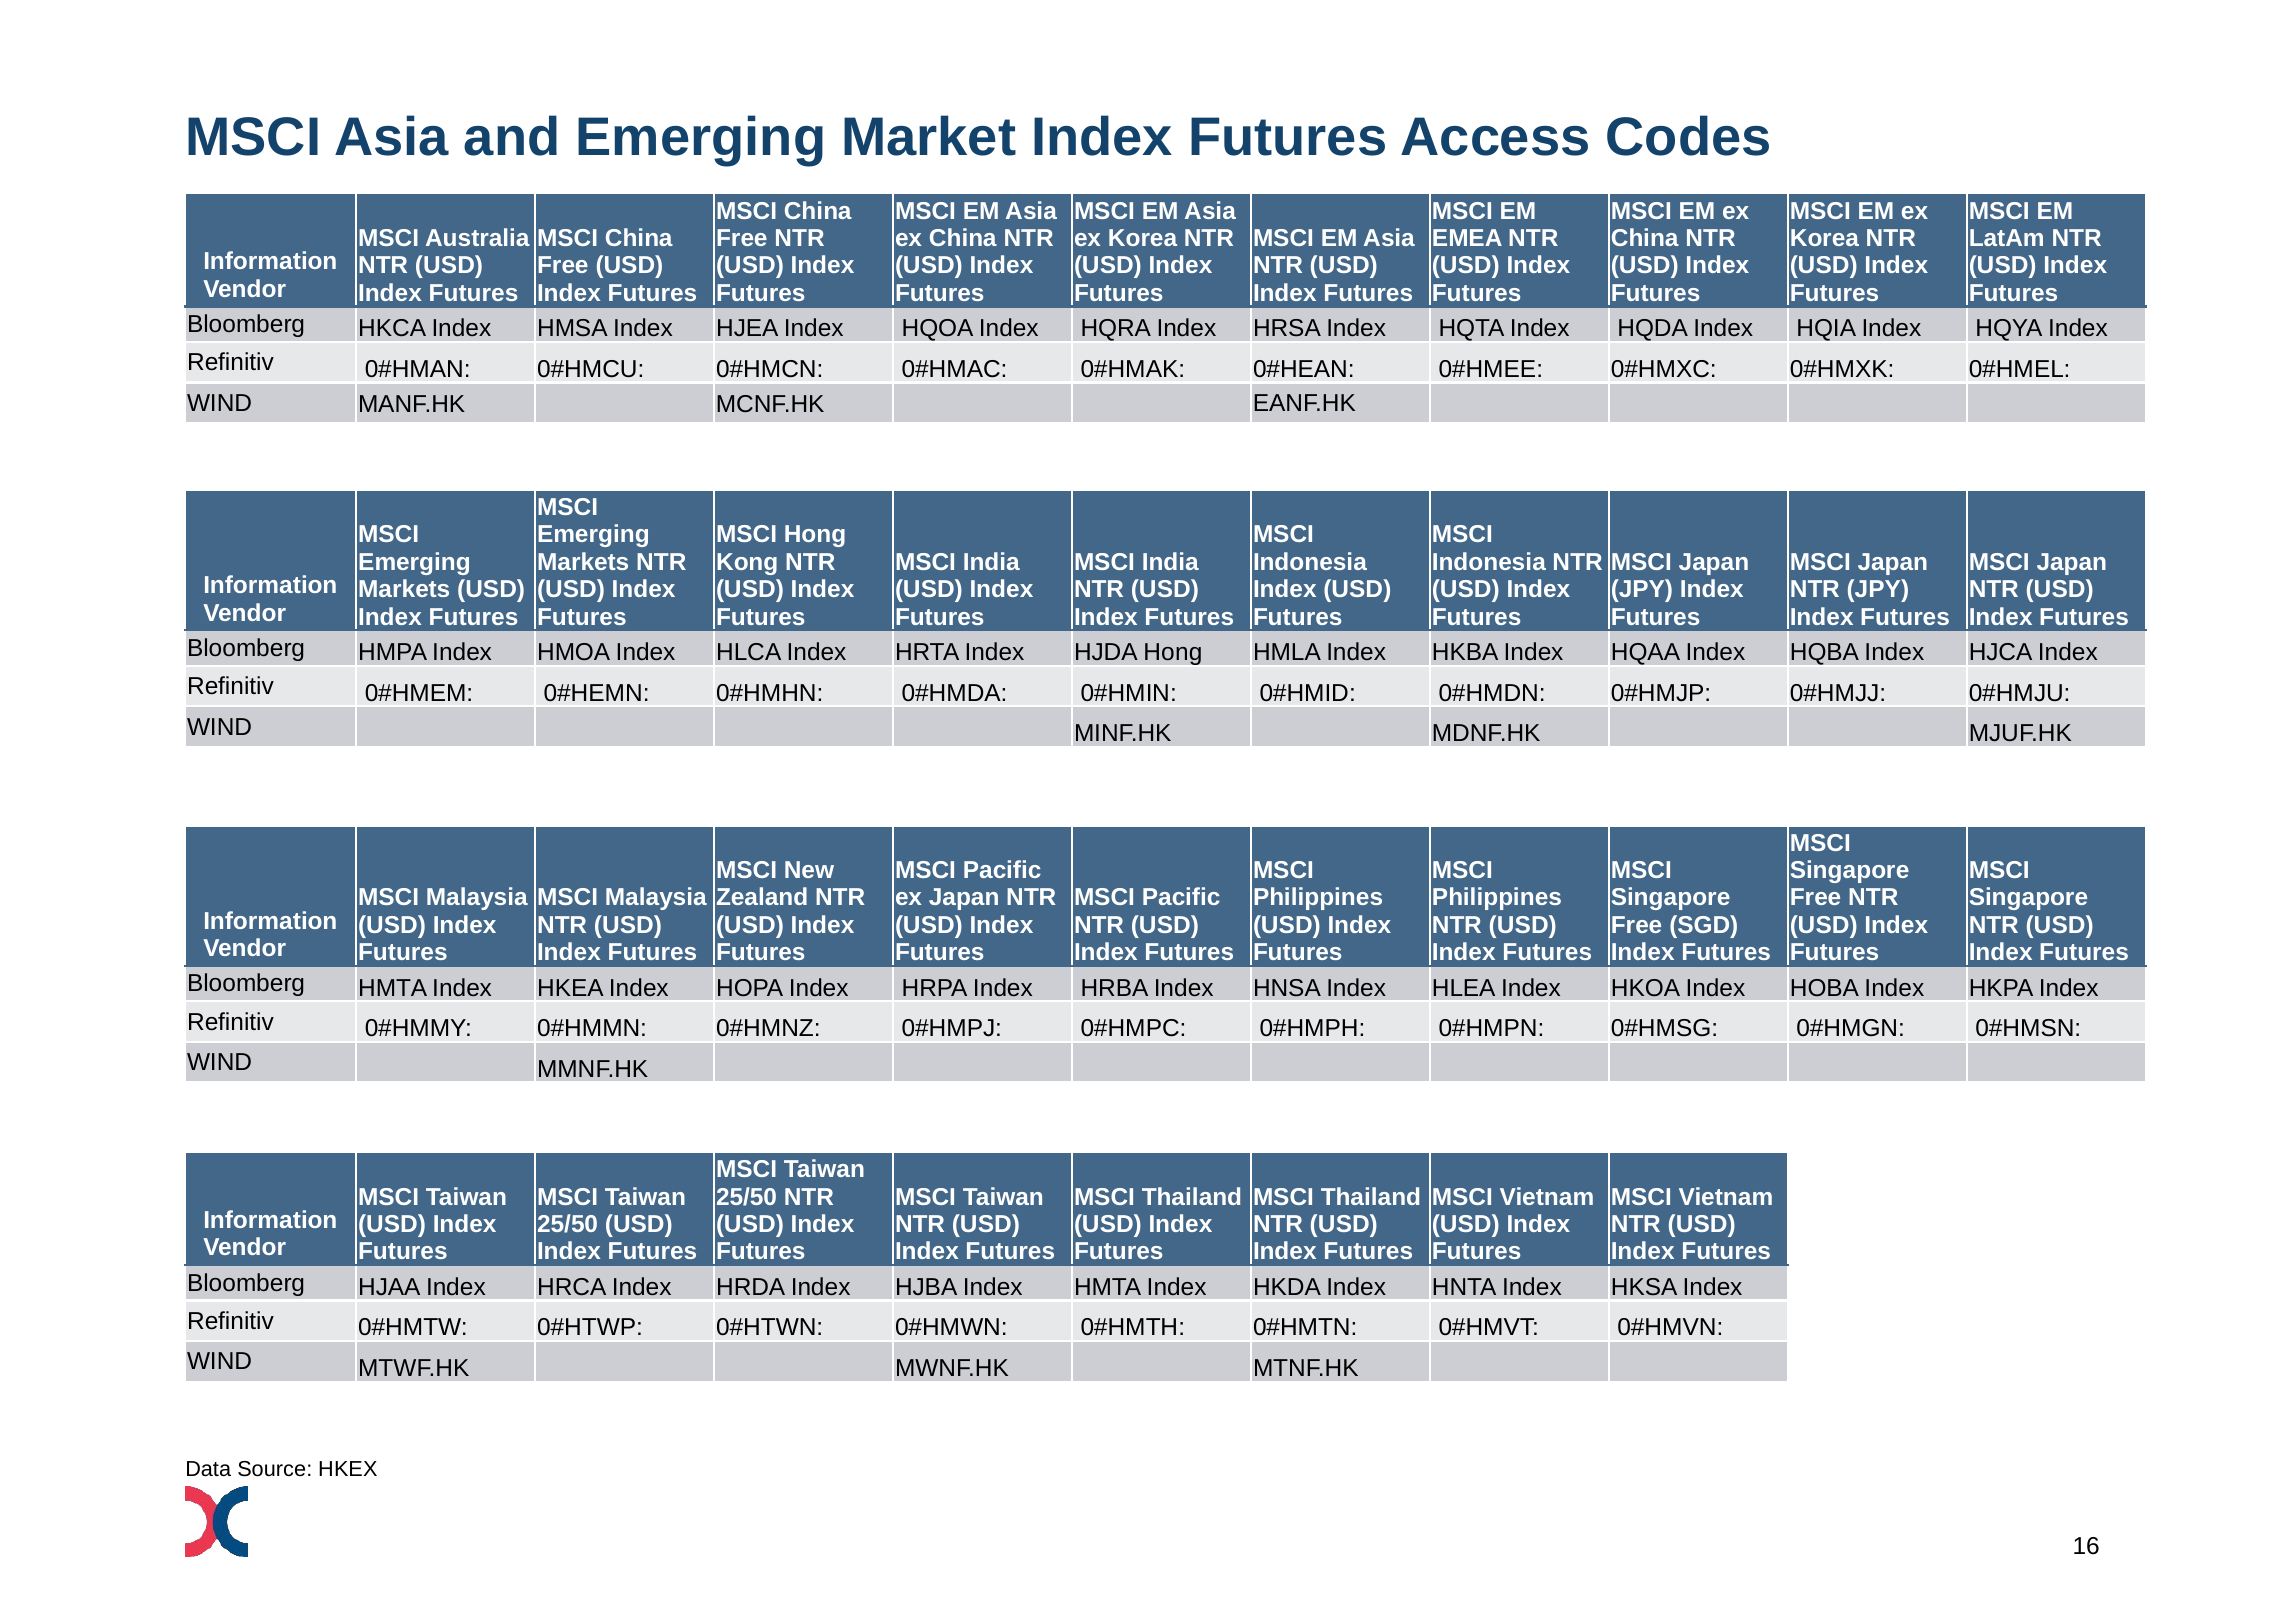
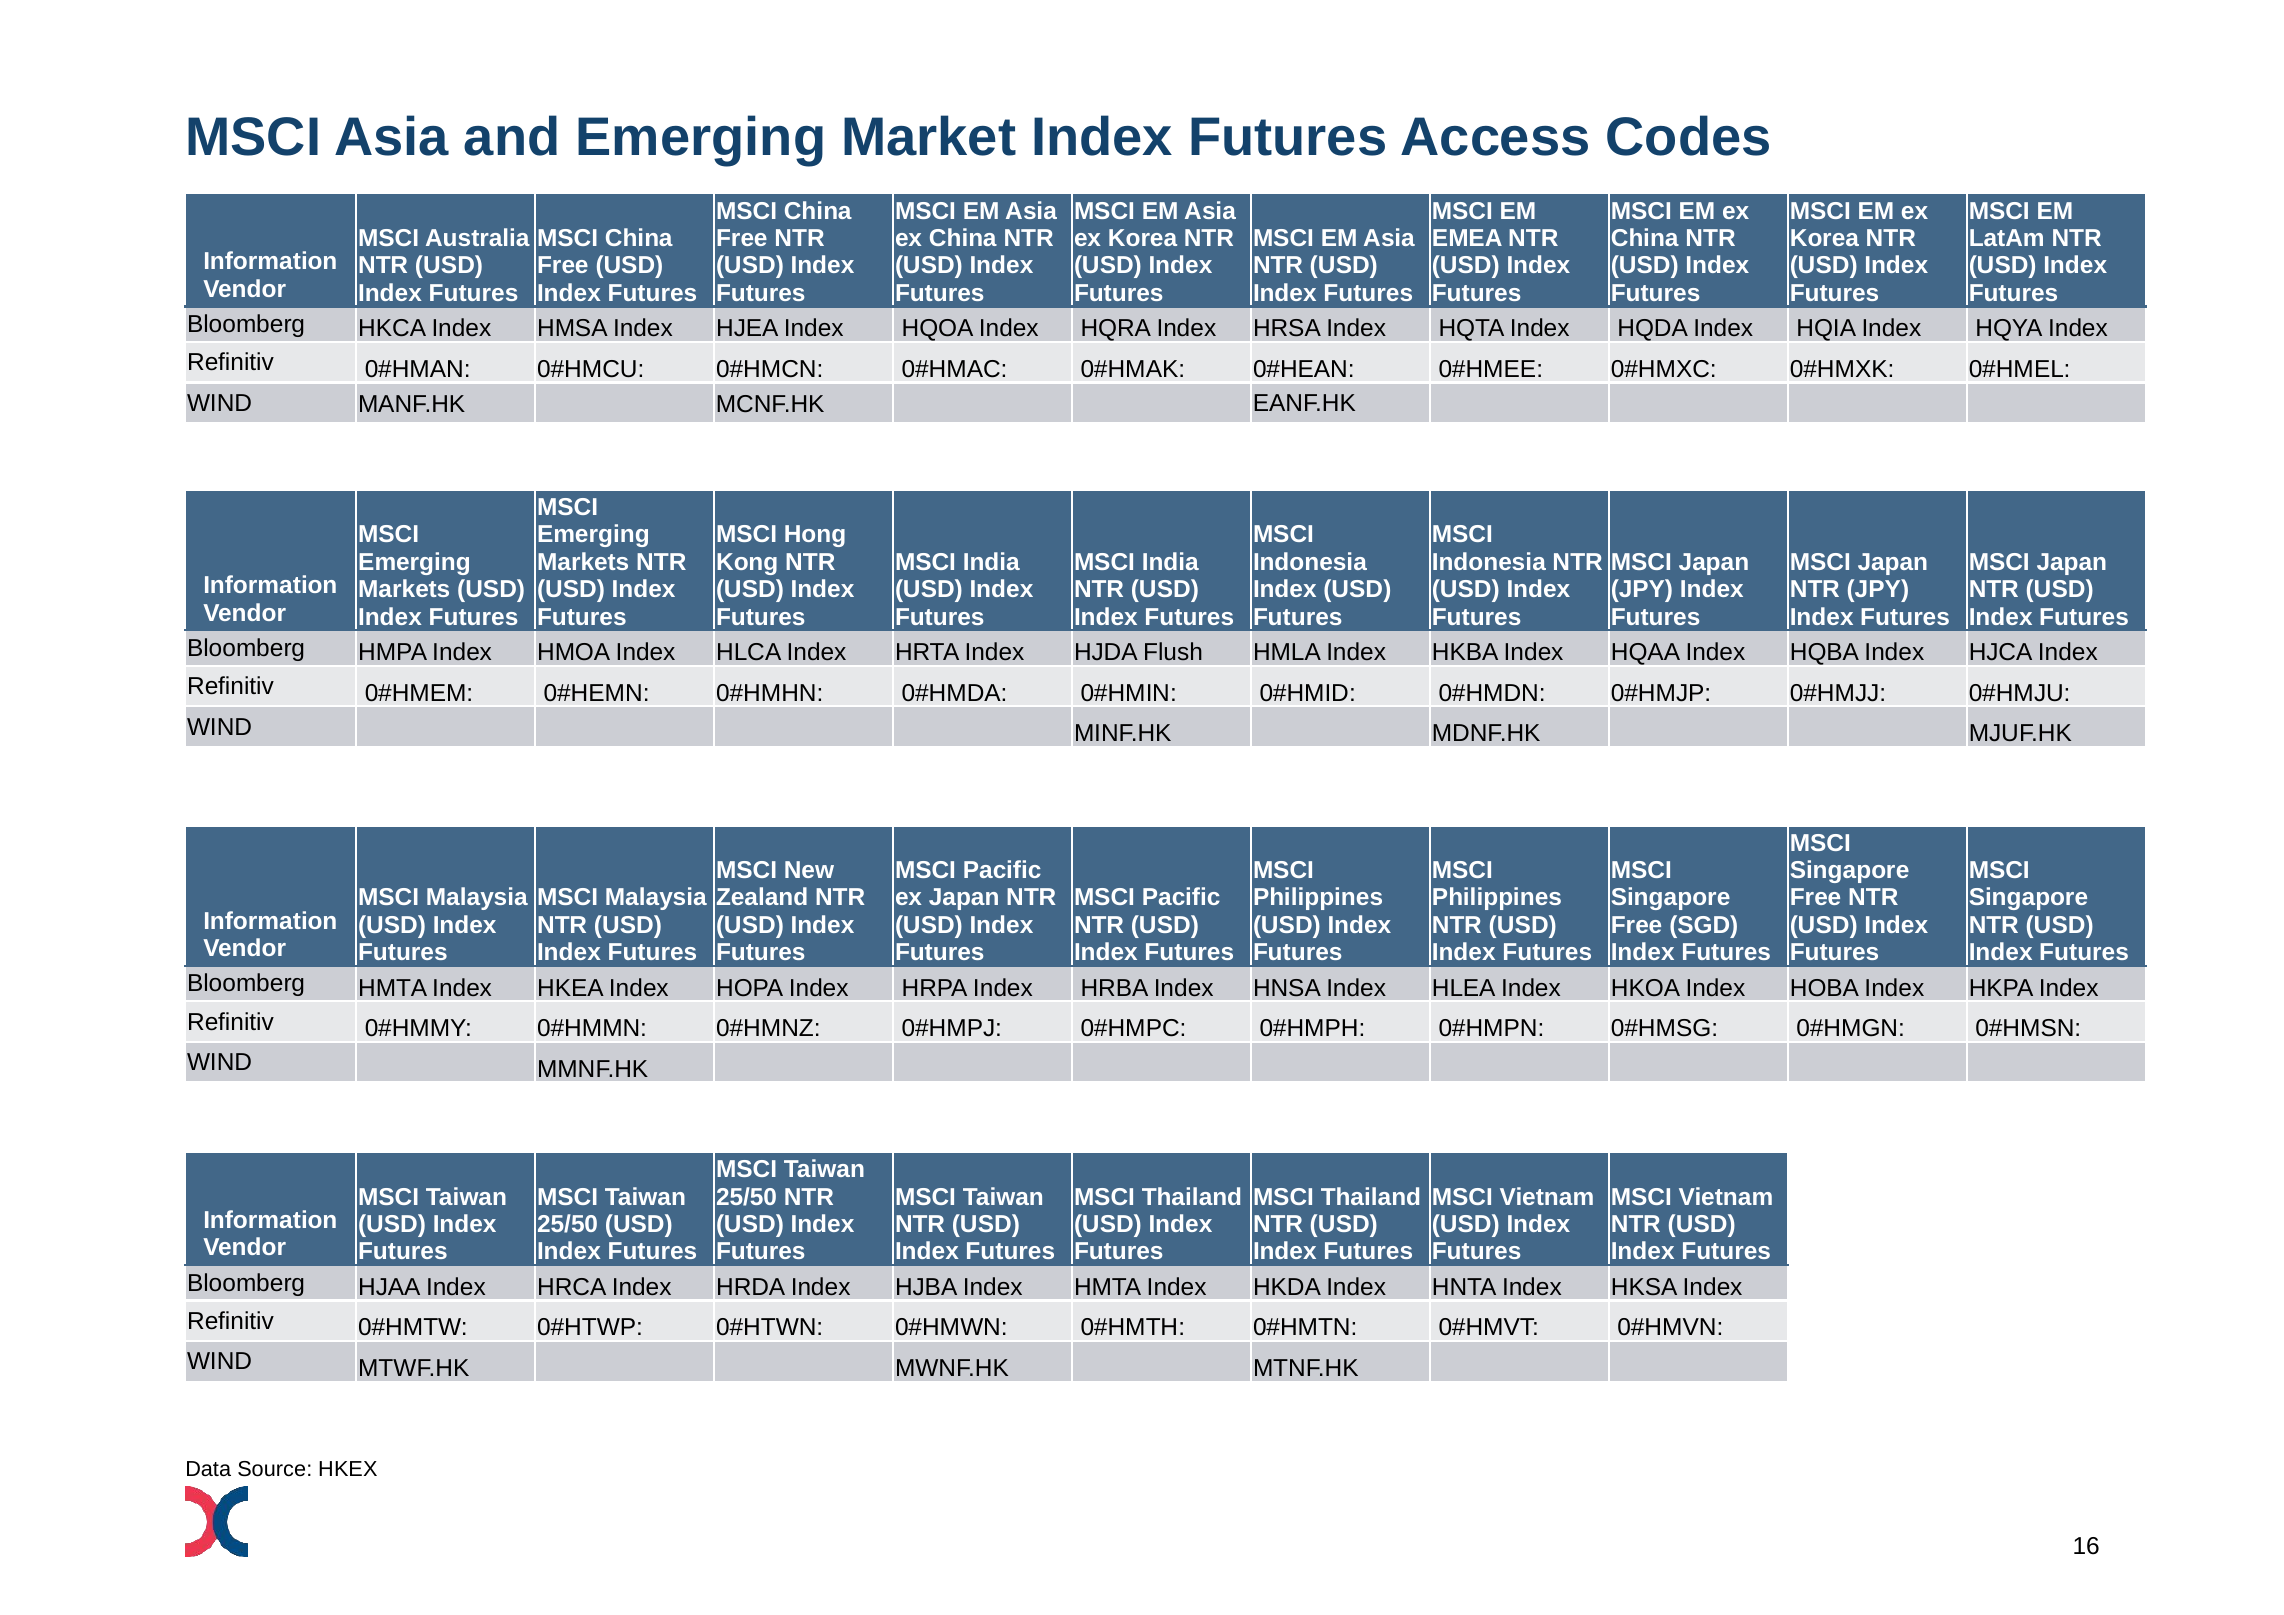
HJDA Hong: Hong -> Flush (1173, 652)
